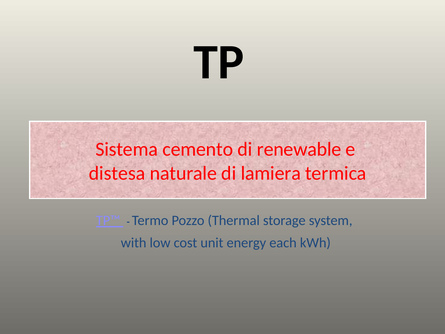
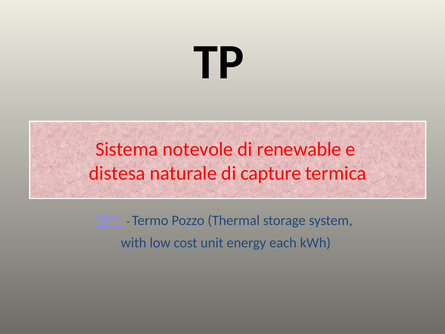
cemento: cemento -> notevole (198, 149)
lamiera: lamiera -> capture (271, 173)
